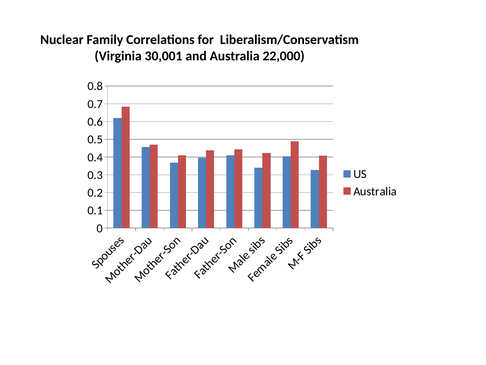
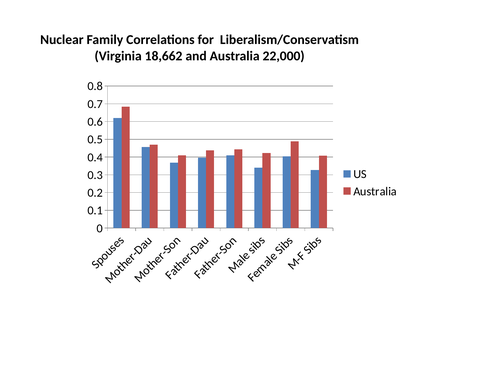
30,001: 30,001 -> 18,662 (164, 56)
